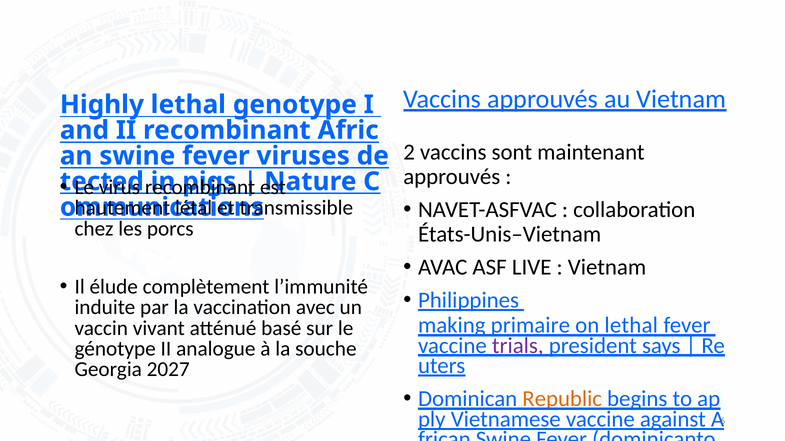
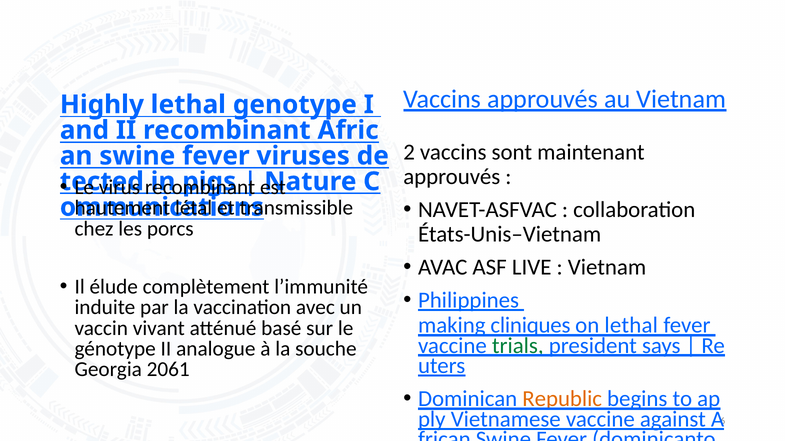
primaire: primaire -> cliniques (530, 326)
trials colour: purple -> green (518, 346)
2027: 2027 -> 2061 (168, 370)
